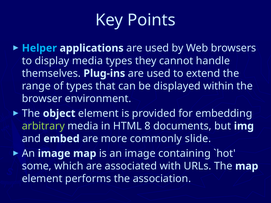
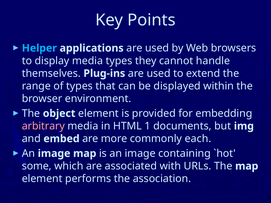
arbitrary colour: light green -> pink (43, 126)
8: 8 -> 1 (147, 126)
slide: slide -> each (198, 139)
